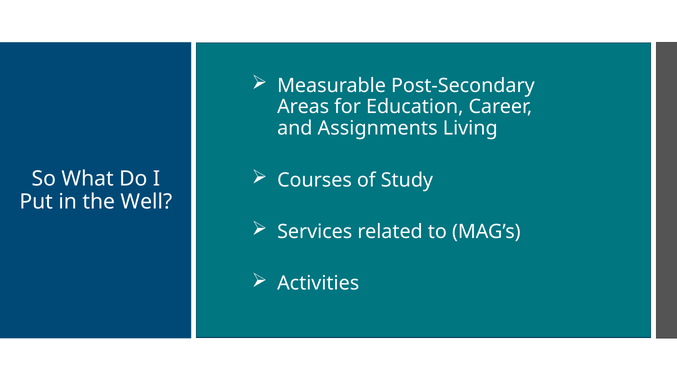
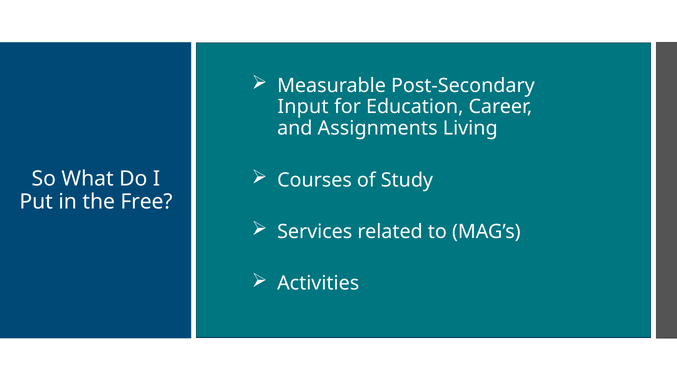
Areas: Areas -> Input (303, 107)
Well: Well -> Free (146, 201)
